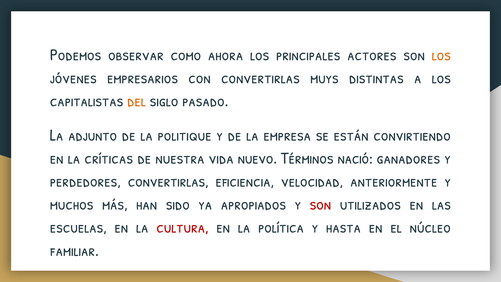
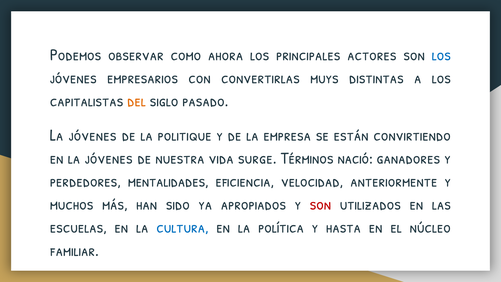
los colour: orange -> blue (441, 55)
adjunto: adjunto -> jóvenes (93, 135)
en la críticas: críticas -> jóvenes (109, 158)
nuevo: nuevo -> surge (257, 158)
perdedores convertirlas: convertirlas -> mentalidades (168, 181)
cultura colour: red -> blue (182, 227)
